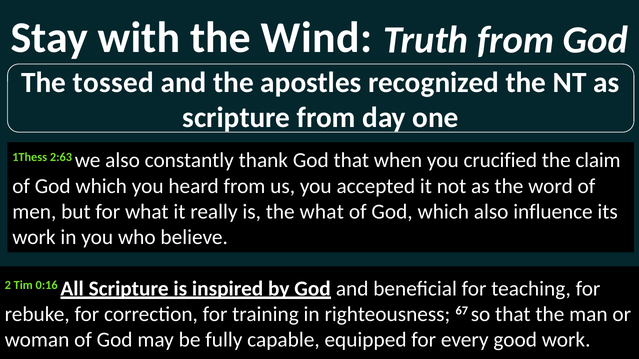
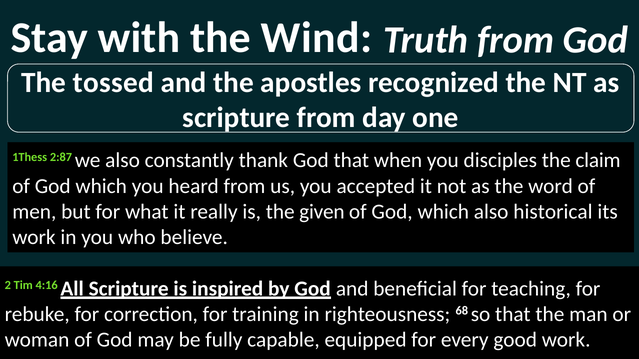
2:63: 2:63 -> 2:87 (61, 157)
crucified: crucified -> disciples (500, 161)
the what: what -> given (322, 212)
influence: influence -> historical (553, 212)
0:16: 0:16 -> 4:16 (47, 285)
67: 67 -> 68 (462, 311)
